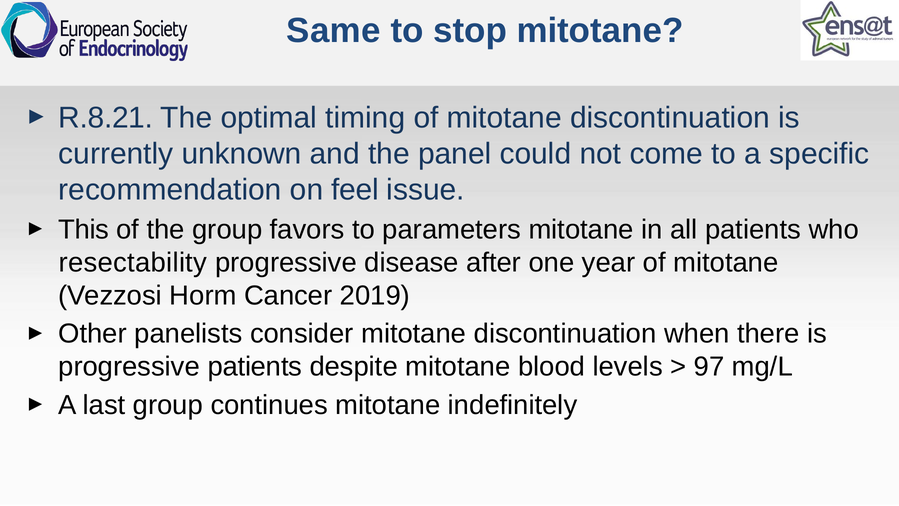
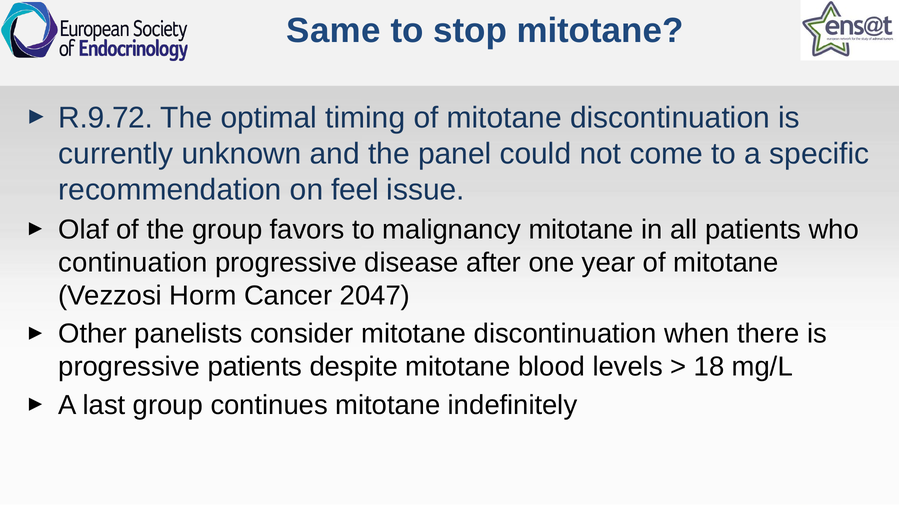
R.8.21: R.8.21 -> R.9.72 (106, 118)
This: This -> Olaf (84, 229)
parameters: parameters -> malignancy (452, 229)
resectability: resectability -> continuation (133, 262)
2019: 2019 -> 2047 (375, 295)
97: 97 -> 18 (709, 367)
